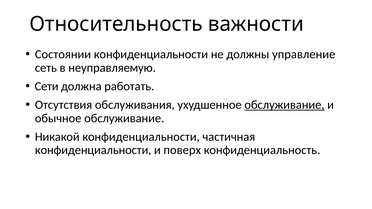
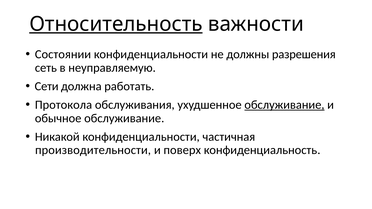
Относительность underline: none -> present (116, 24)
управление: управление -> разрешения (304, 54)
Отсутствия: Отсутствия -> Протокола (63, 105)
конфиденциальности: конфиденциальности -> производительности (93, 150)
